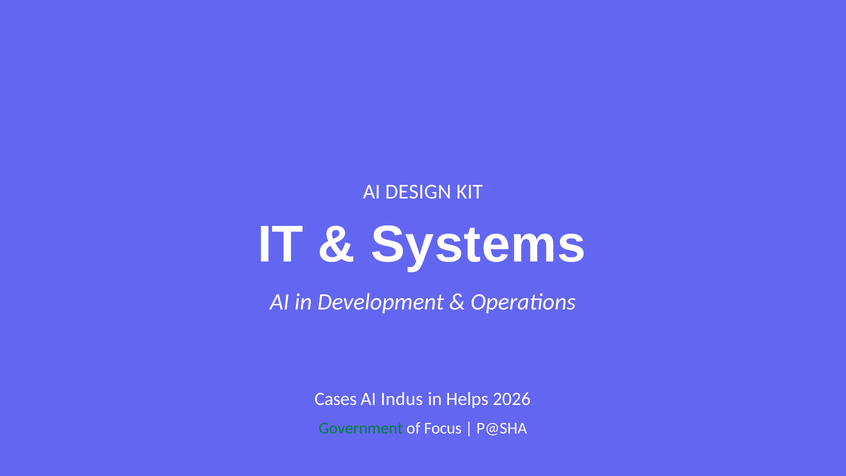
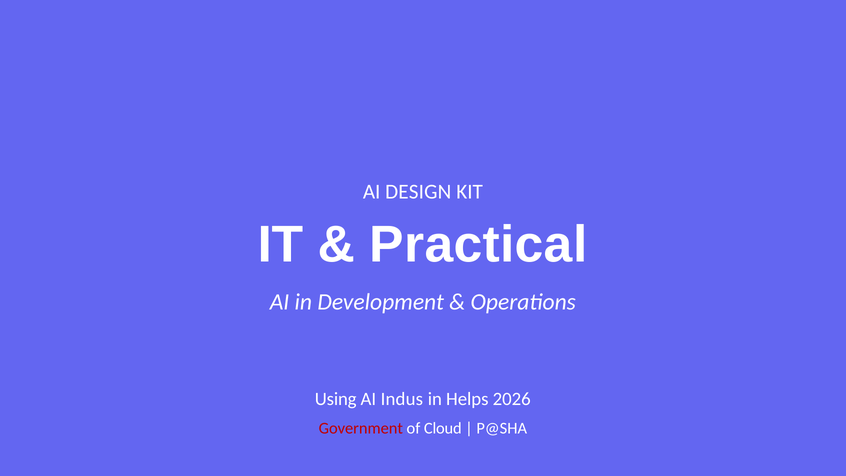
Systems: Systems -> Practical (478, 245)
Cases: Cases -> Using (336, 399)
Government colour: green -> red (361, 428)
Focus: Focus -> Cloud (443, 428)
